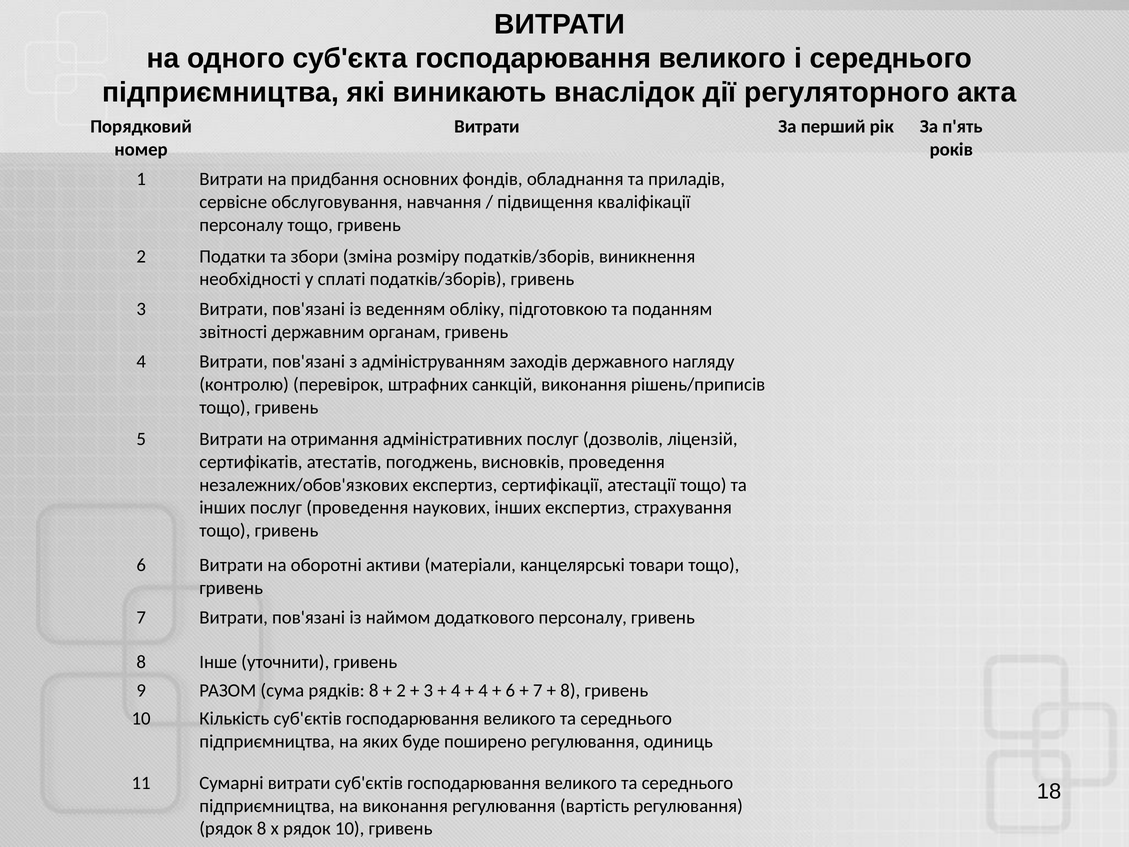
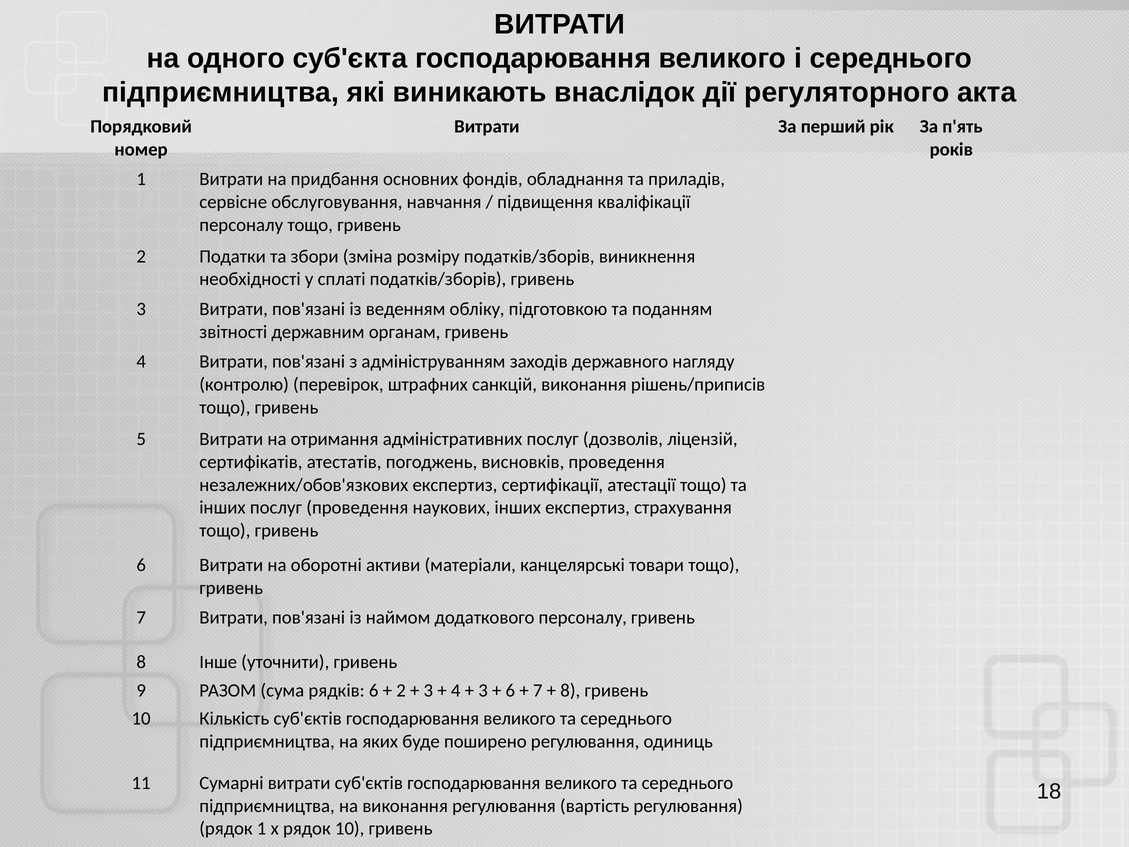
рядків 8: 8 -> 6 (374, 690)
4: 4 -> 3 (483, 690)
рядок 8: 8 -> 1 (262, 829)
